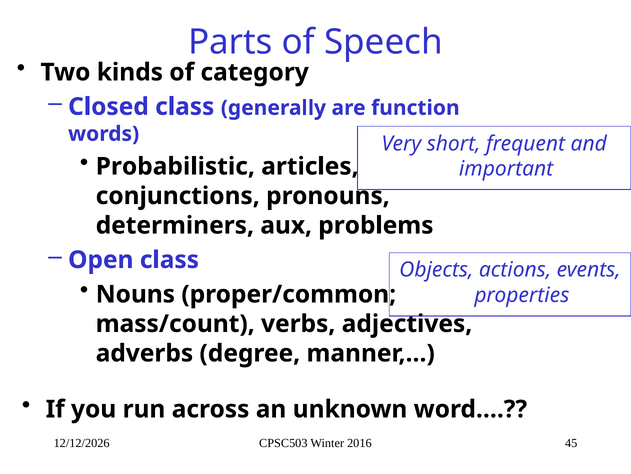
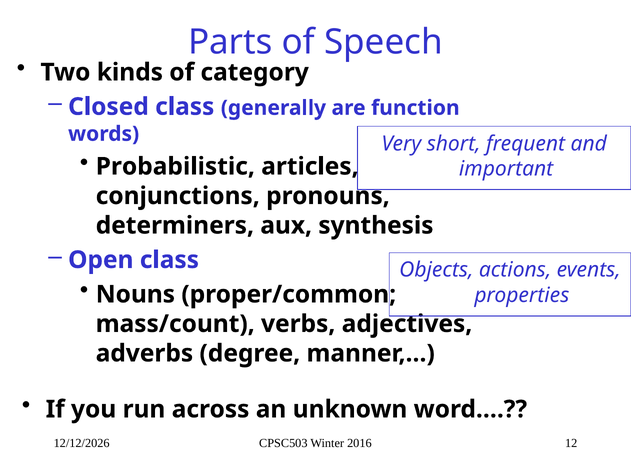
problems: problems -> synthesis (376, 225)
45: 45 -> 12 (571, 443)
